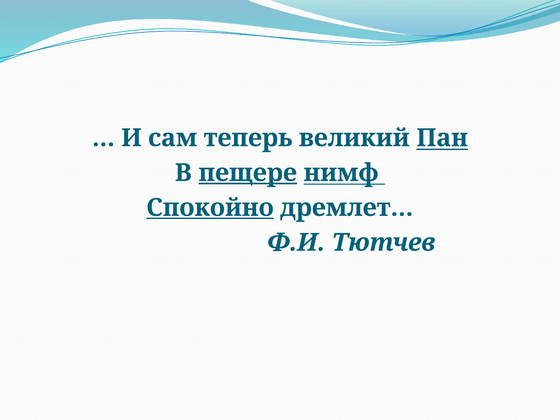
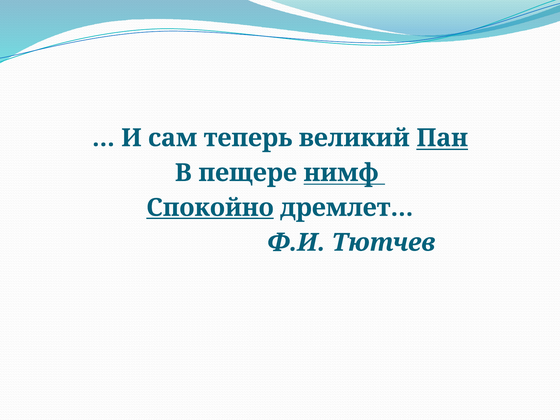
пещере underline: present -> none (248, 173)
